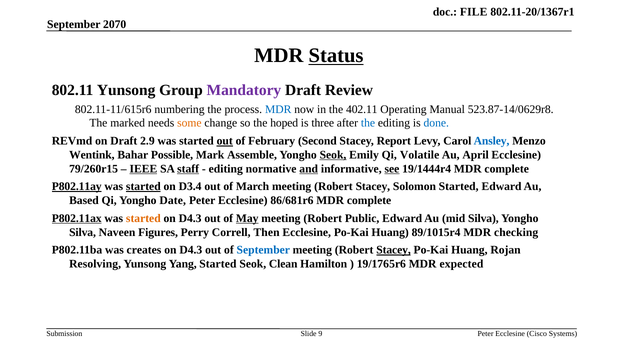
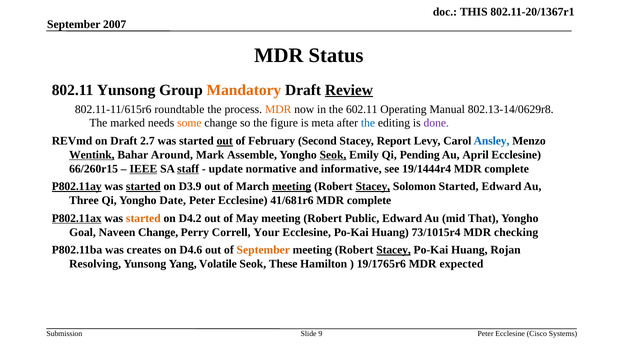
FILE: FILE -> THIS (474, 12)
2070: 2070 -> 2007 (115, 25)
Status underline: present -> none (336, 56)
Mandatory colour: purple -> orange (244, 90)
Review underline: none -> present (349, 90)
numbering: numbering -> roundtable (179, 109)
MDR colour: blue -> orange (278, 109)
402.11: 402.11 -> 602.11 (362, 109)
523.87-14/0629r8: 523.87-14/0629r8 -> 802.13-14/0629r8 (511, 109)
hoped: hoped -> figure (284, 123)
three: three -> meta (323, 123)
done colour: blue -> purple (436, 123)
2.9: 2.9 -> 2.7 (147, 141)
Wentink underline: none -> present (92, 155)
Possible: Possible -> Around (172, 155)
Volatile: Volatile -> Pending (420, 155)
79/260r15: 79/260r15 -> 66/260r15 (94, 169)
editing: editing -> update (226, 169)
and underline: present -> none (309, 169)
see underline: present -> none (392, 169)
D3.4: D3.4 -> D3.9 (190, 186)
meeting underline: none -> present (292, 186)
Stacey underline: none -> present (373, 186)
Based: Based -> Three (84, 200)
86/681r6: 86/681r6 -> 41/681r6 (292, 200)
D4.3: D4.3 -> D4.2 (190, 218)
May underline: present -> none (247, 218)
mid Silva: Silva -> That (483, 218)
Silva: Silva -> Goal (82, 232)
Naveen Figures: Figures -> Change (158, 232)
Then: Then -> Your (267, 232)
89/1015r4: 89/1015r4 -> 73/1015r4 (436, 232)
D4.3: D4.3 -> D4.6 (191, 250)
September colour: blue -> orange (263, 250)
Yang Started: Started -> Volatile (218, 264)
Clean: Clean -> These (283, 264)
